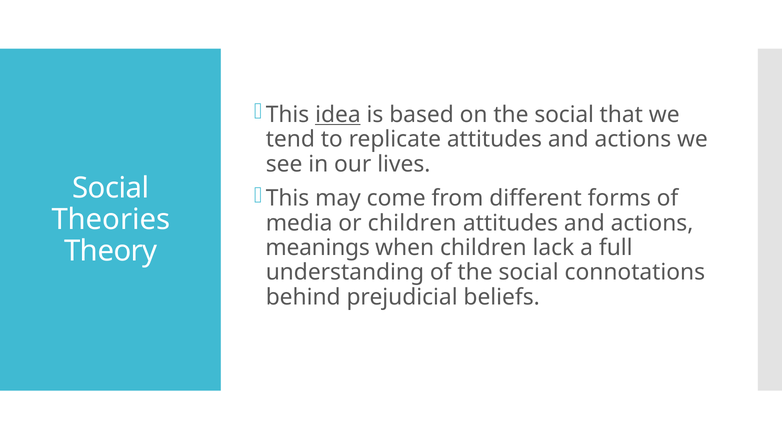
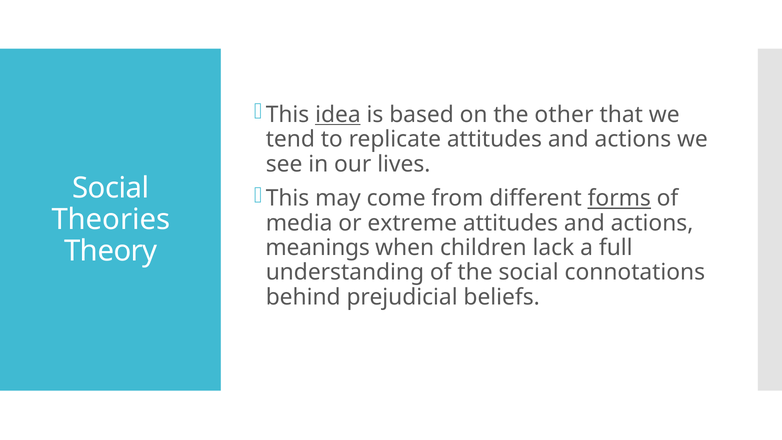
on the social: social -> other (564, 115)
forms underline: none -> present (619, 198)
or children: children -> extreme (412, 223)
